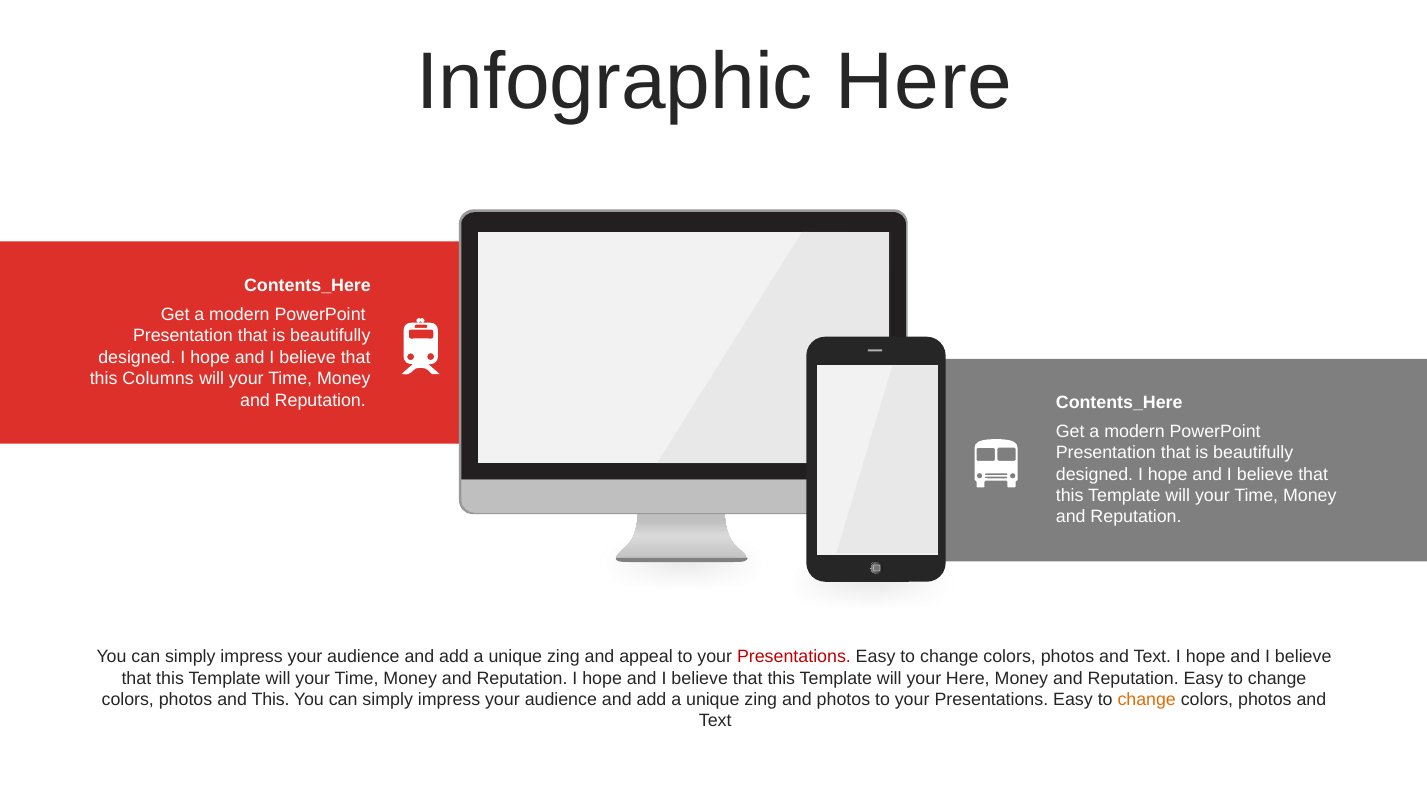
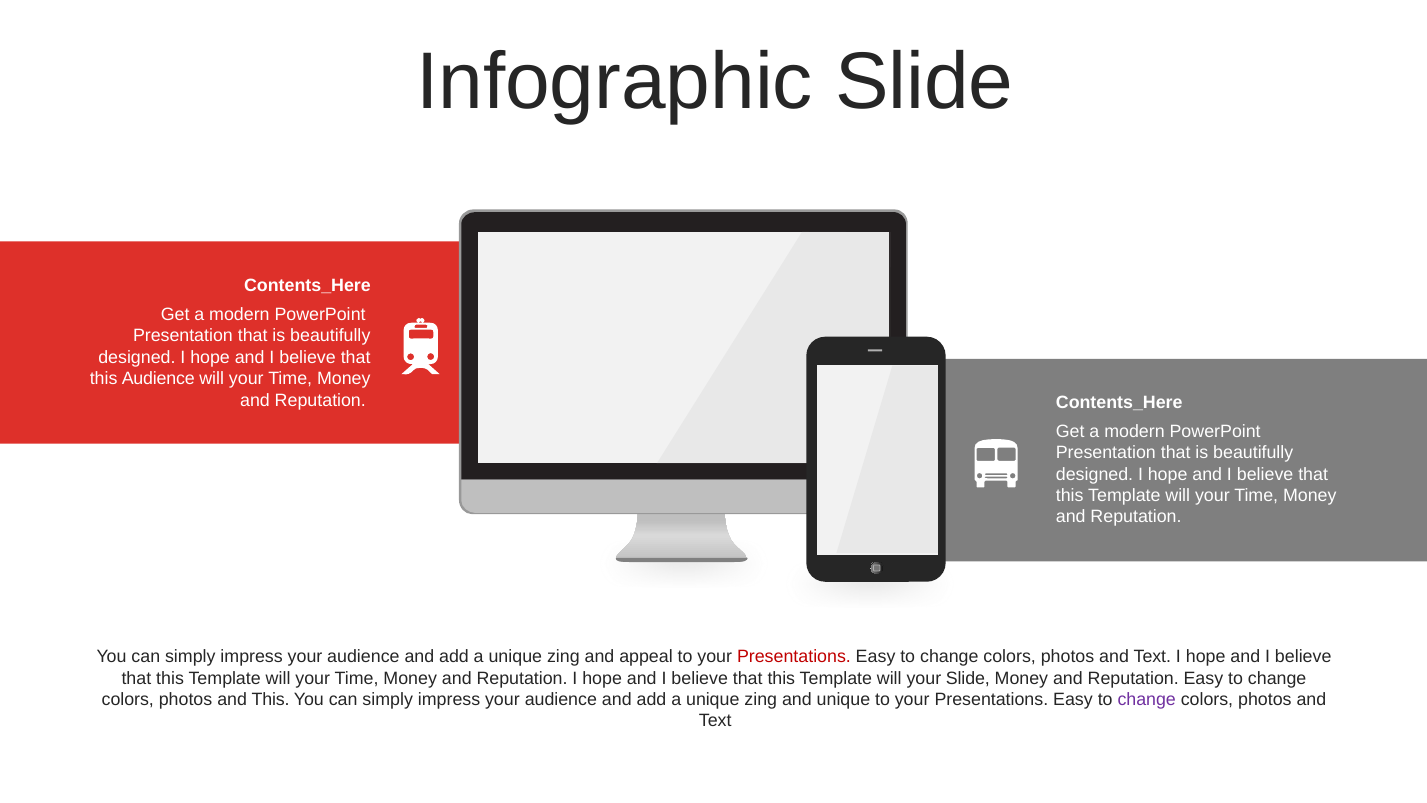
Infographic Here: Here -> Slide (924, 82)
this Columns: Columns -> Audience (158, 379)
your Here: Here -> Slide (968, 678)
and photos: photos -> unique (843, 699)
change colour: orange -> purple (1147, 699)
